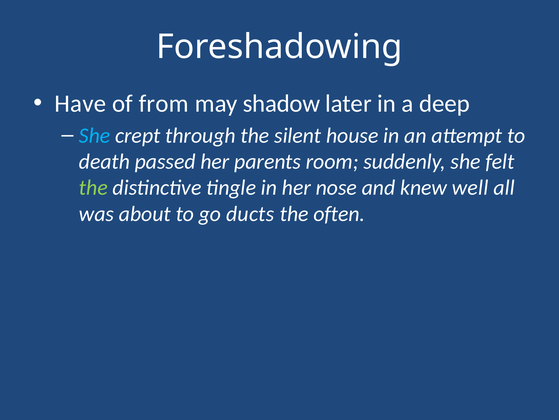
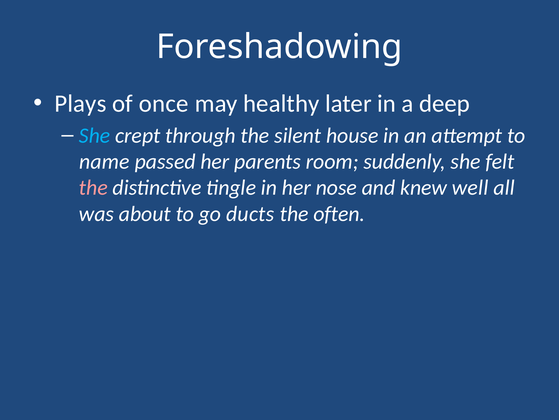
Have: Have -> Plays (80, 103)
from: from -> once (164, 103)
shadow: shadow -> healthy (281, 103)
death: death -> name (104, 161)
the colour: light green -> pink (93, 187)
